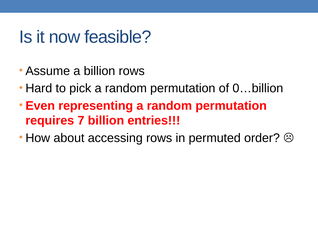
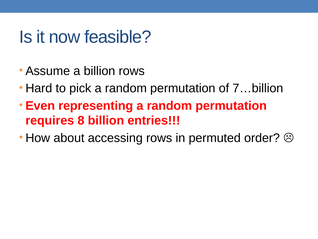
0…billion: 0…billion -> 7…billion (258, 88)
7: 7 -> 8 (81, 120)
